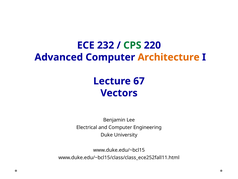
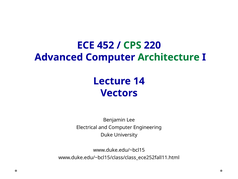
232: 232 -> 452 (106, 45)
Architecture colour: orange -> green (169, 57)
67: 67 -> 14 (139, 81)
